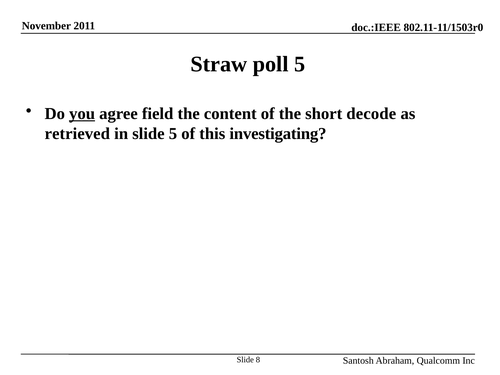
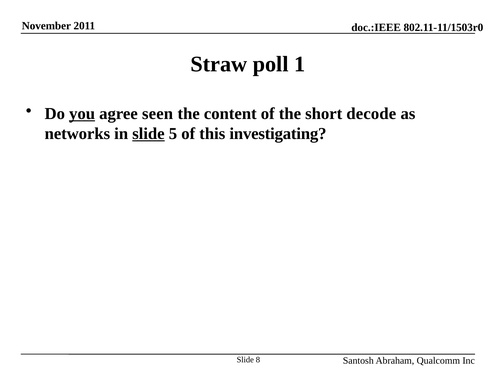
poll 5: 5 -> 1 (300, 64)
field: field -> seen (158, 114)
retrieved: retrieved -> networks (77, 134)
slide underline: none -> present (148, 134)
